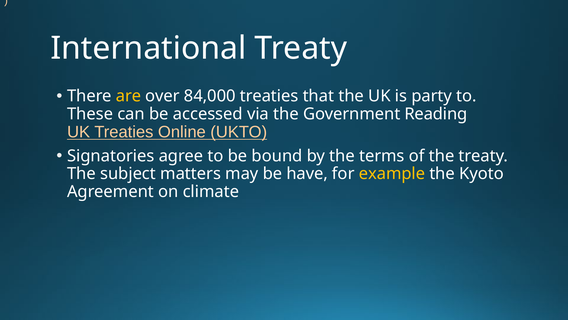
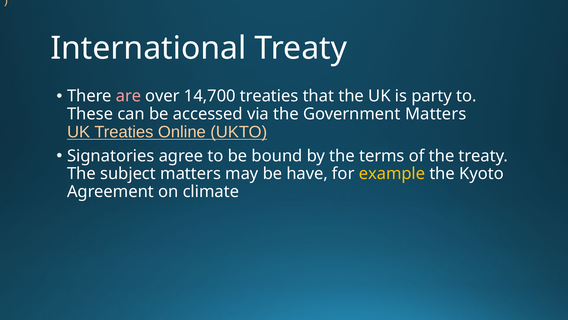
are colour: yellow -> pink (129, 96)
84,000: 84,000 -> 14,700 (210, 96)
Government Reading: Reading -> Matters (436, 114)
